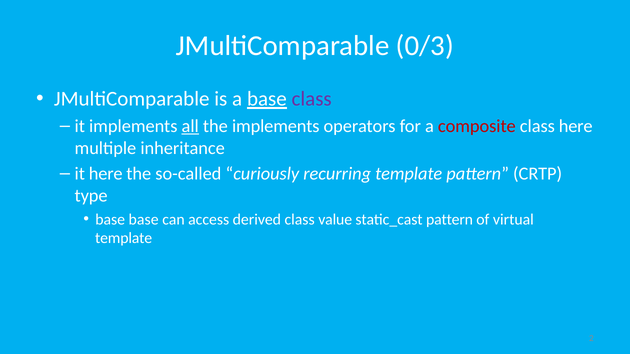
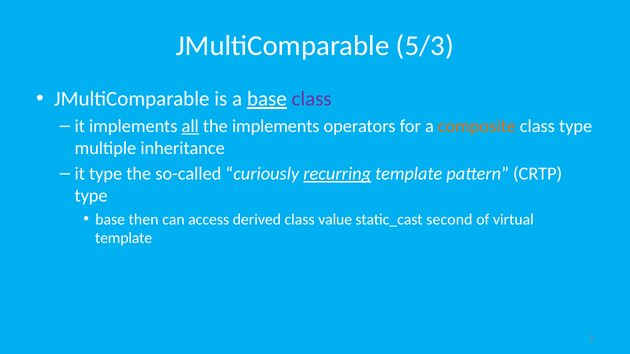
0/3: 0/3 -> 5/3 (425, 46)
composite colour: red -> orange (477, 126)
class here: here -> type (576, 126)
it here: here -> type (106, 174)
recurring underline: none -> present (337, 174)
base base: base -> then (144, 220)
static_cast pattern: pattern -> second (449, 220)
